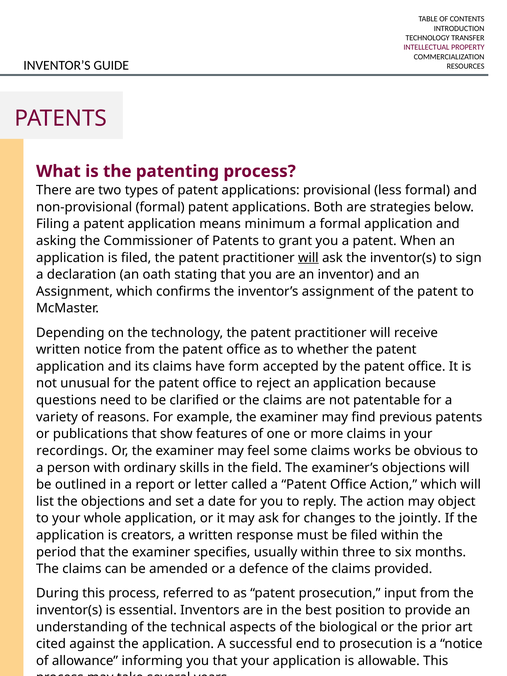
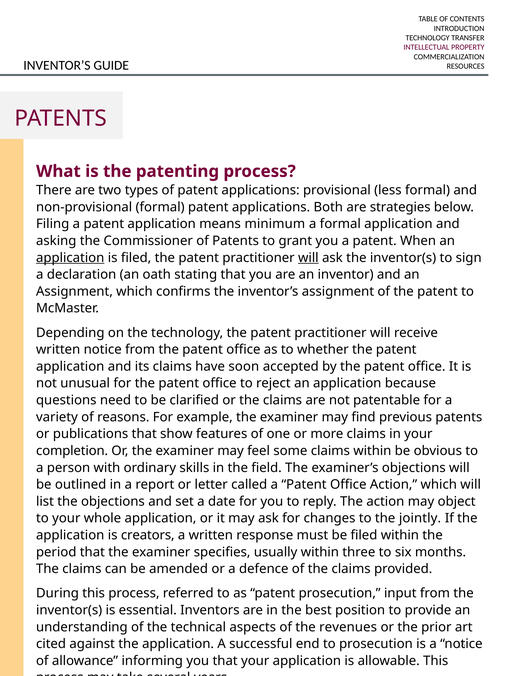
application underline: none -> present (70, 258)
form: form -> soon (244, 366)
recordings: recordings -> completion (72, 451)
claims works: works -> within (372, 451)
biological: biological -> revenues (348, 627)
